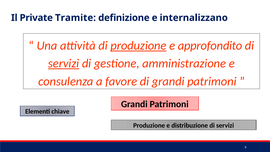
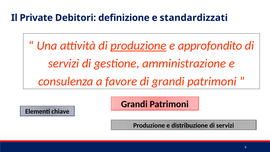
Tramite: Tramite -> Debitori (76, 18)
internalizzano: internalizzano -> standardizzati (194, 18)
servizi underline: present -> none (64, 63)
